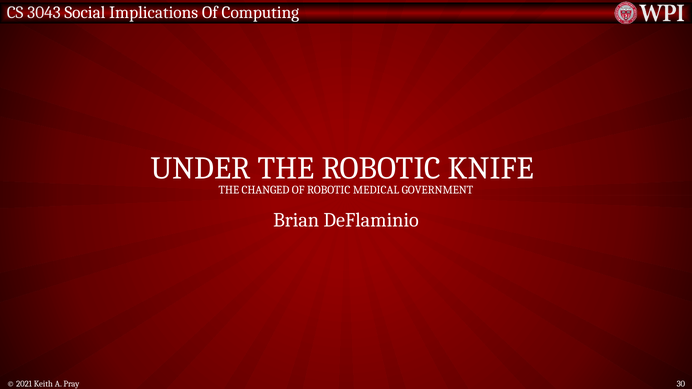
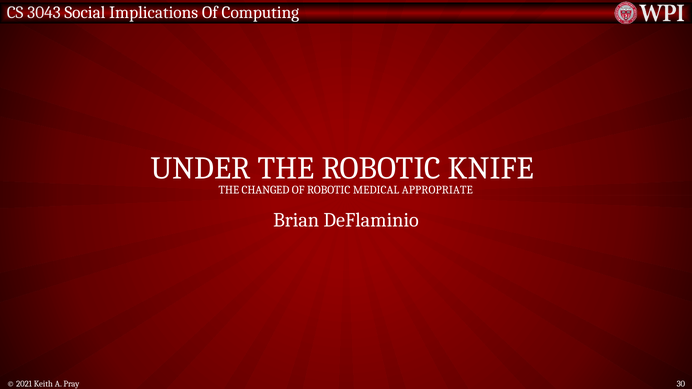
GOVERNMENT: GOVERNMENT -> APPROPRIATE (437, 190)
